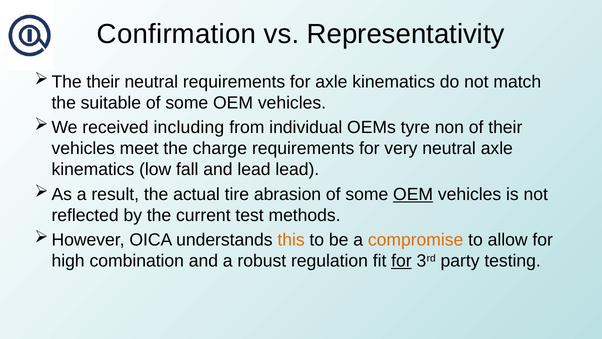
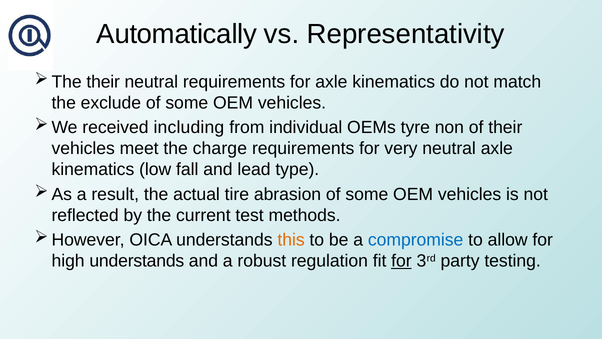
Confirmation: Confirmation -> Automatically (177, 34)
suitable: suitable -> exclude (111, 103)
lead lead: lead -> type (297, 169)
OEM underline: present -> none (413, 194)
compromise colour: orange -> blue (416, 240)
high combination: combination -> understands (137, 261)
